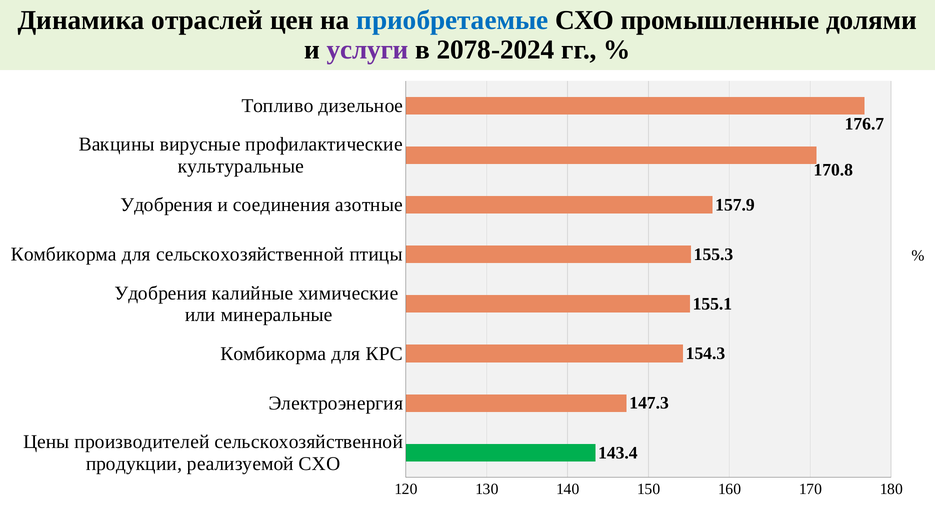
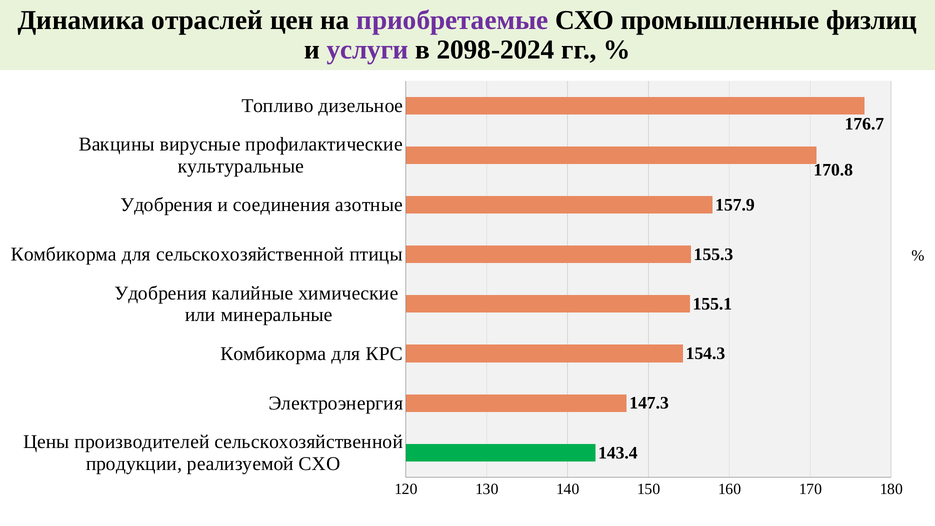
приобретаемые colour: blue -> purple (452, 20)
долями: долями -> физлиц (872, 20)
2078-2024: 2078-2024 -> 2098-2024 (496, 50)
